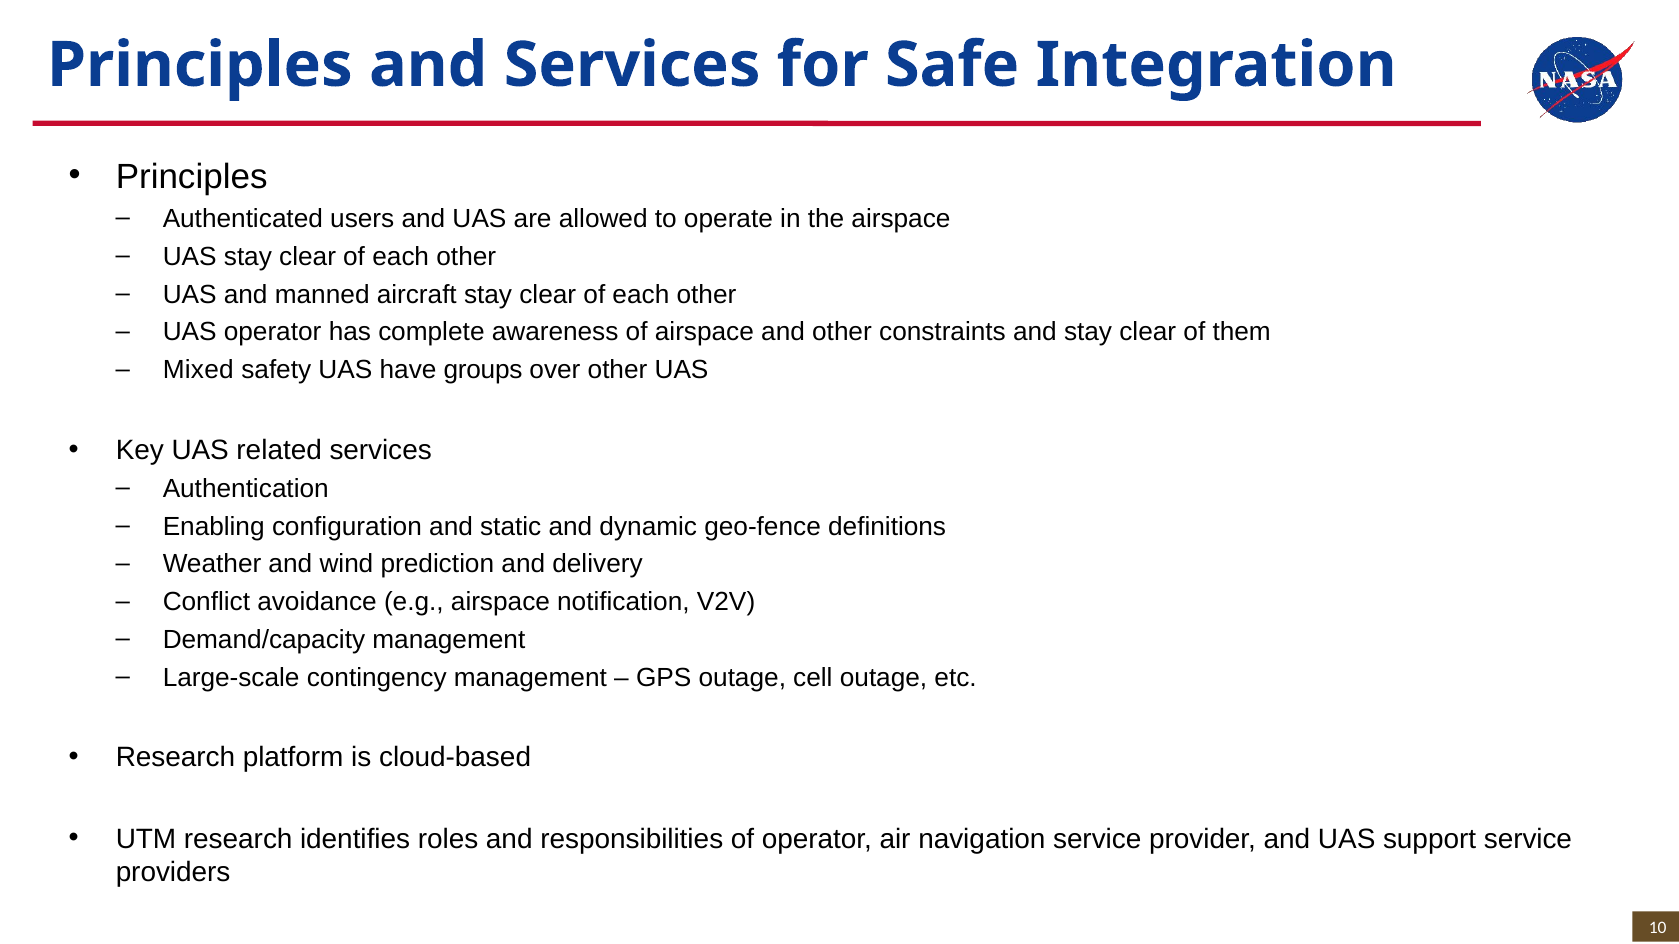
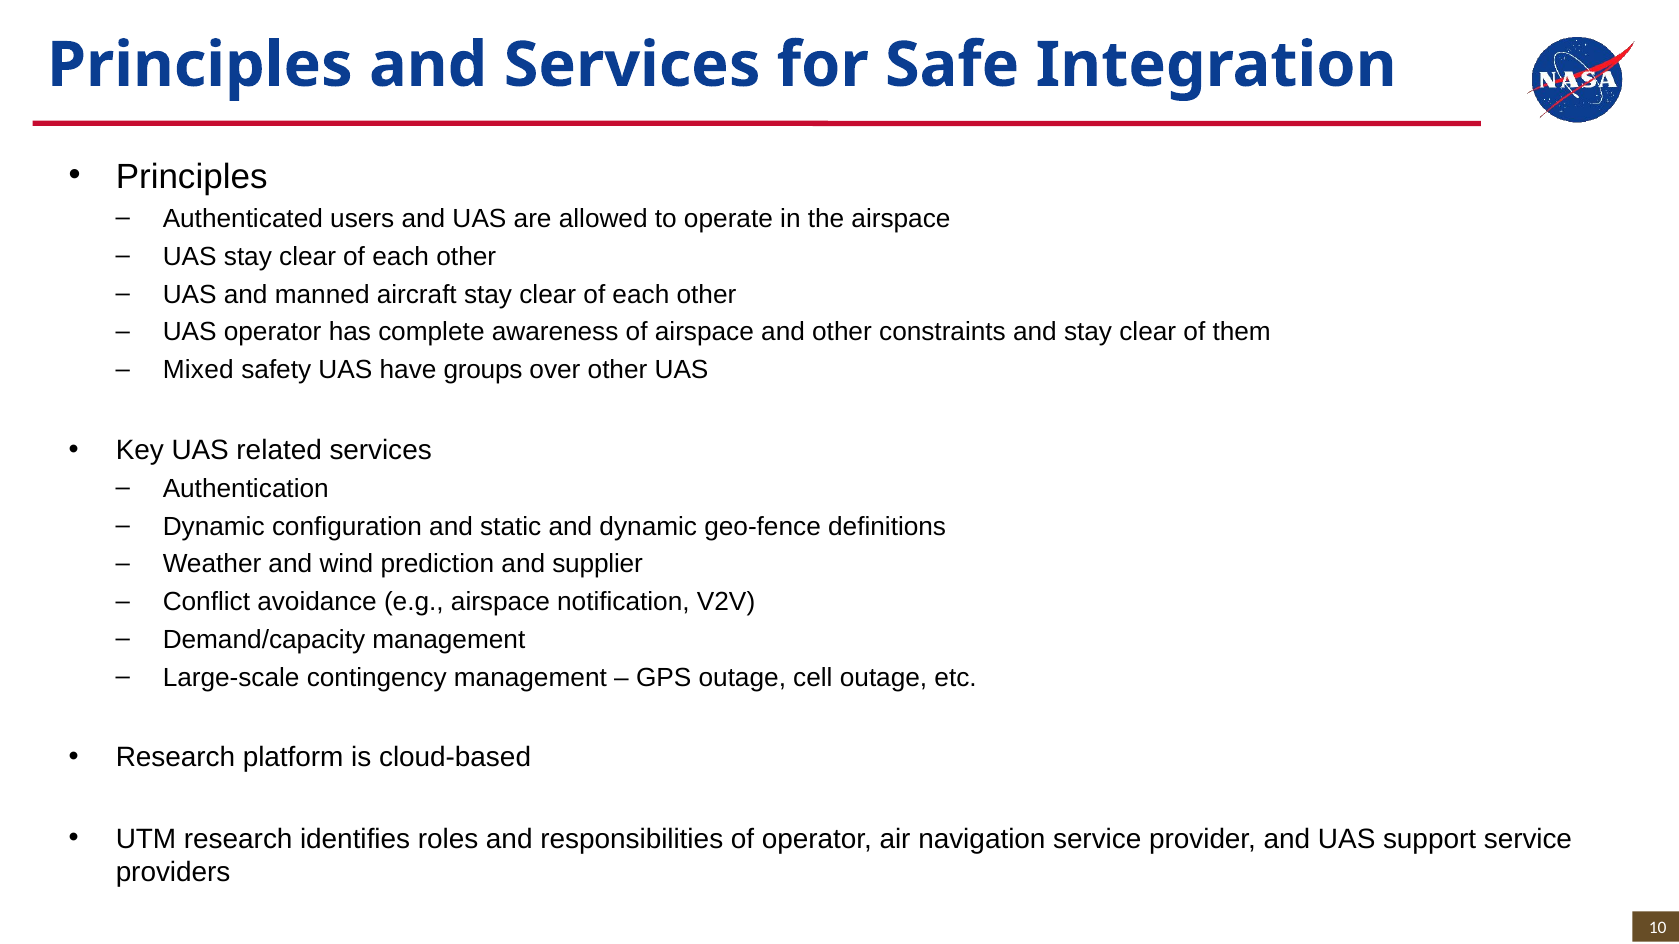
Enabling: Enabling -> Dynamic (214, 527)
delivery: delivery -> supplier (598, 565)
